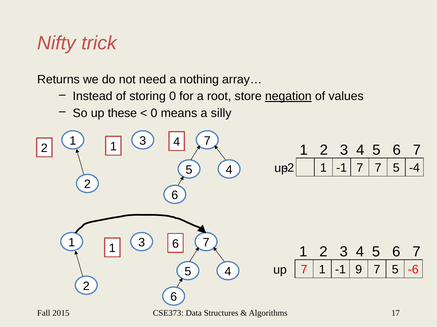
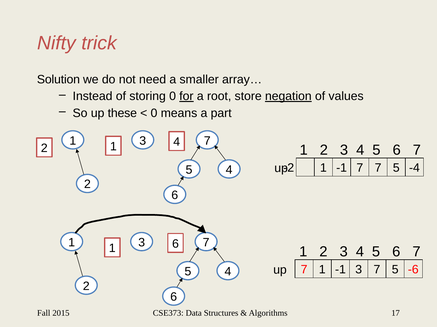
Returns: Returns -> Solution (58, 80)
nothing: nothing -> smaller (199, 80)
for underline: none -> present (186, 97)
silly: silly -> part (221, 114)
-1 9: 9 -> 3 (359, 270)
